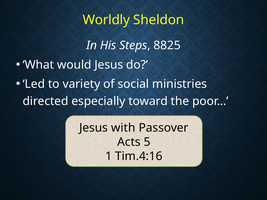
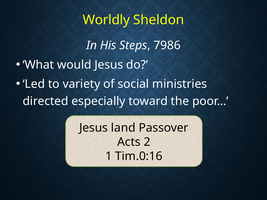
8825: 8825 -> 7986 (167, 46)
with: with -> land (123, 128)
5: 5 -> 2 (147, 142)
Tim.4:16: Tim.4:16 -> Tim.0:16 (139, 156)
